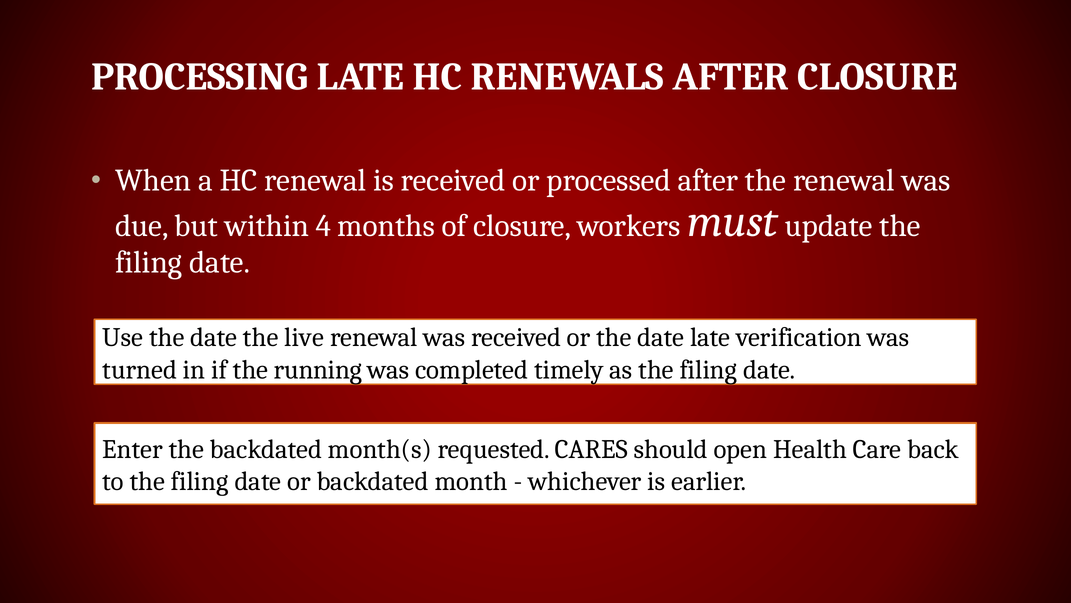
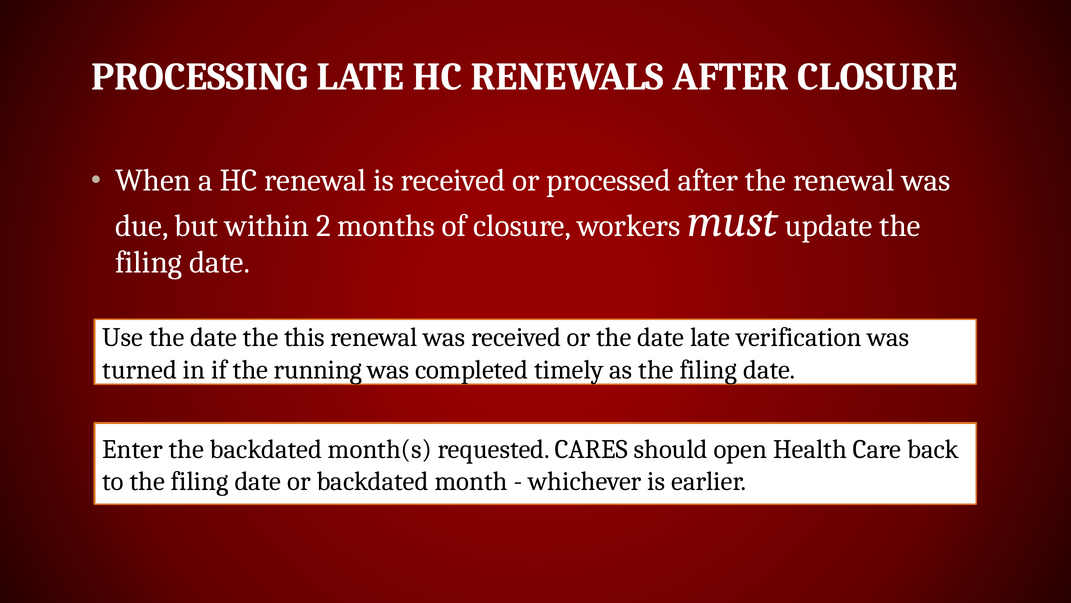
4: 4 -> 2 (323, 226)
live: live -> this (304, 337)
